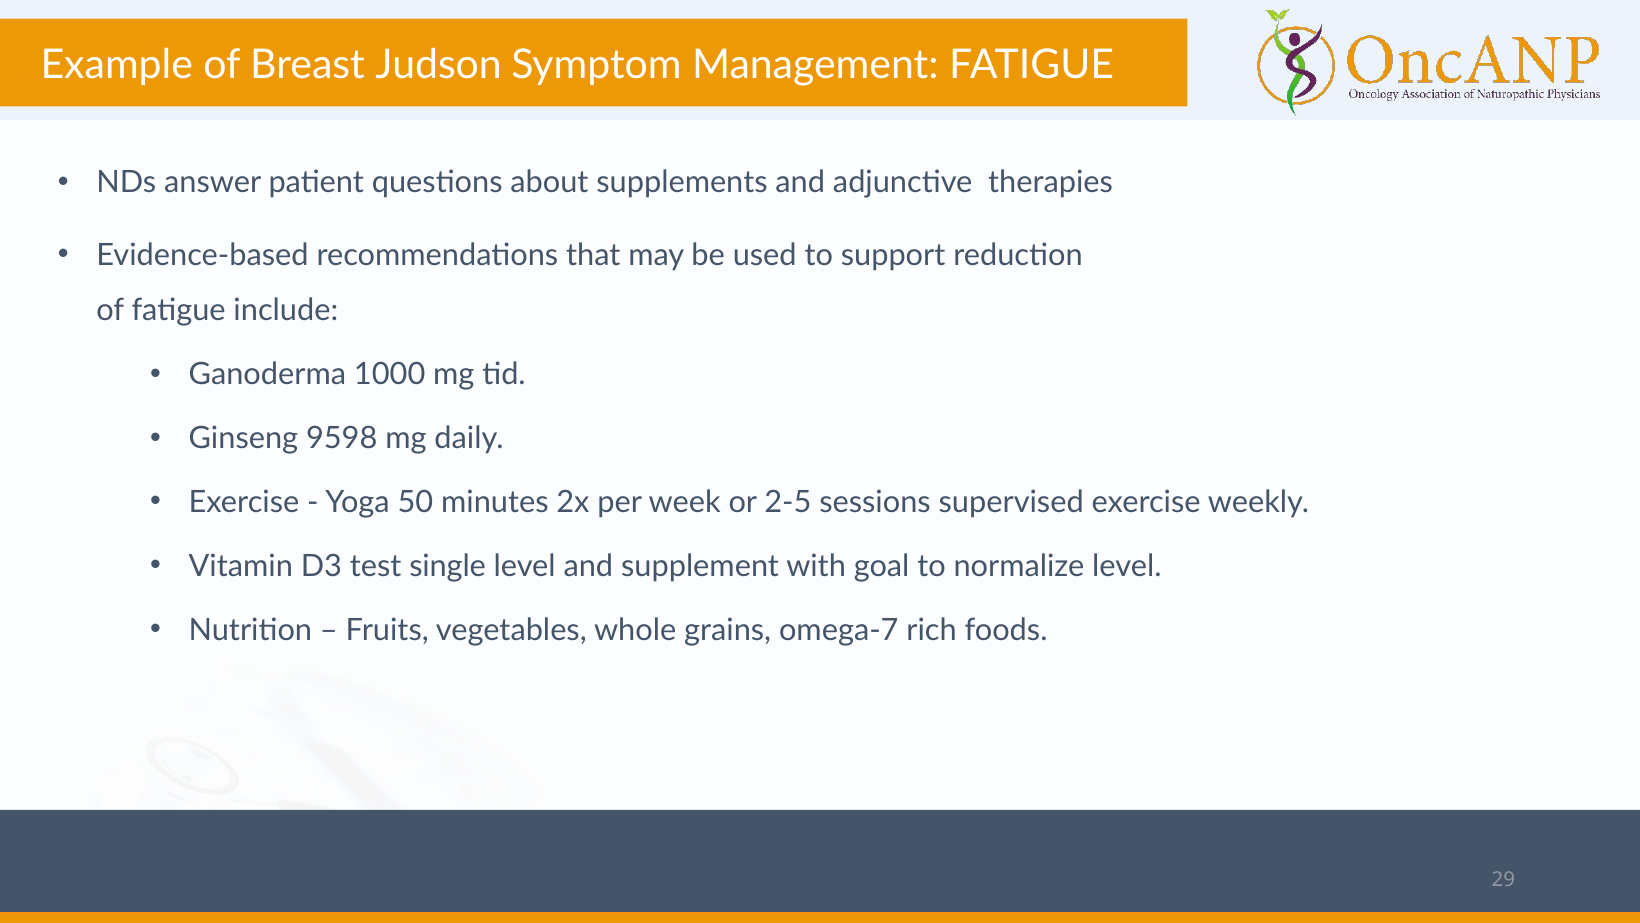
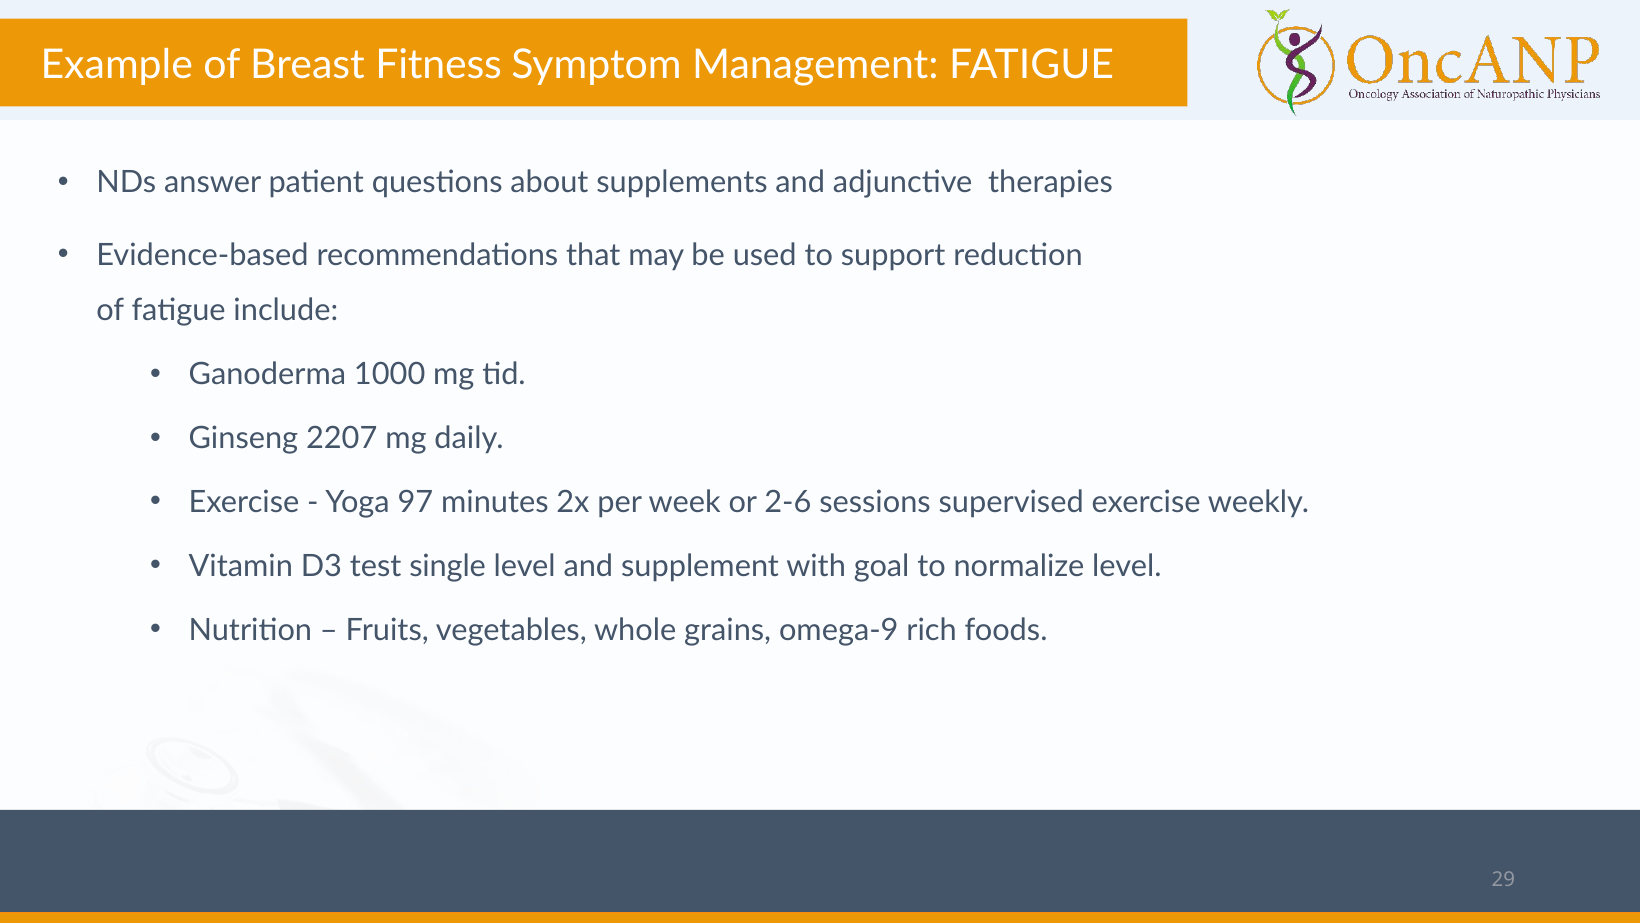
Judson: Judson -> Fitness (439, 65)
9598: 9598 -> 2207 (342, 438)
50: 50 -> 97 (415, 502)
2-5: 2-5 -> 2-6 (788, 502)
omega-7: omega-7 -> omega-9 (839, 630)
